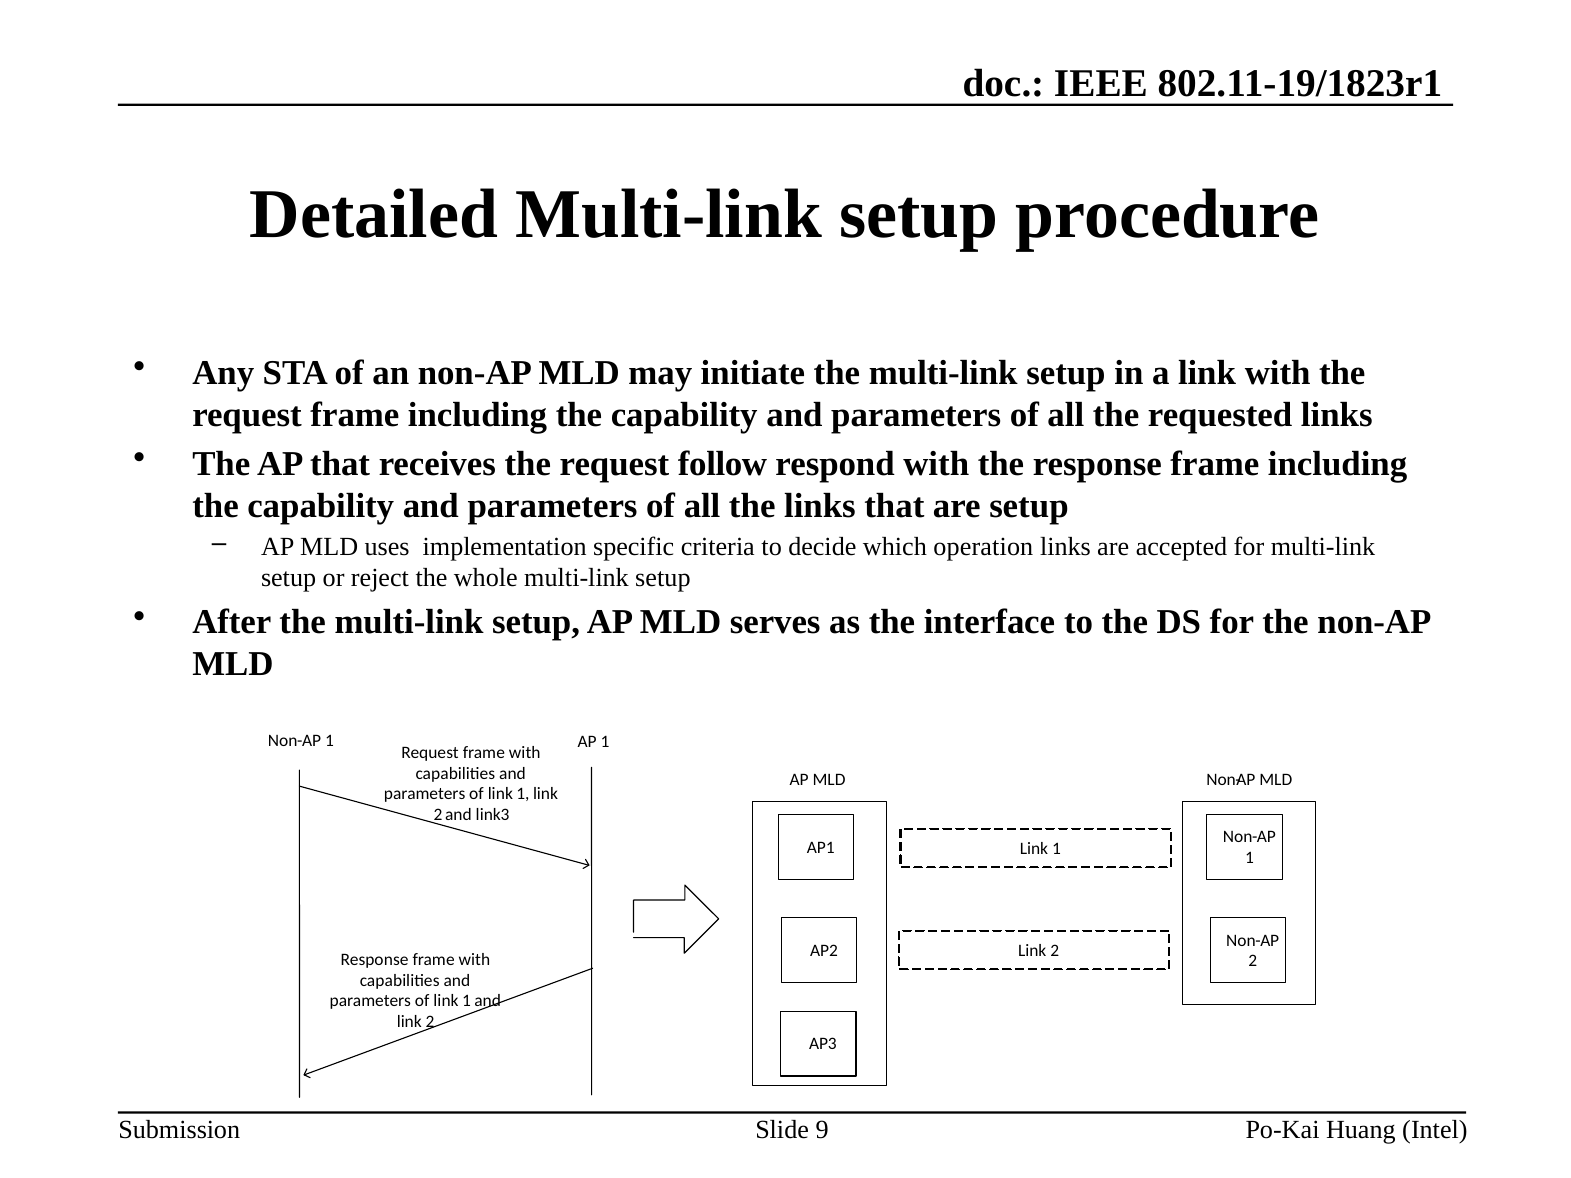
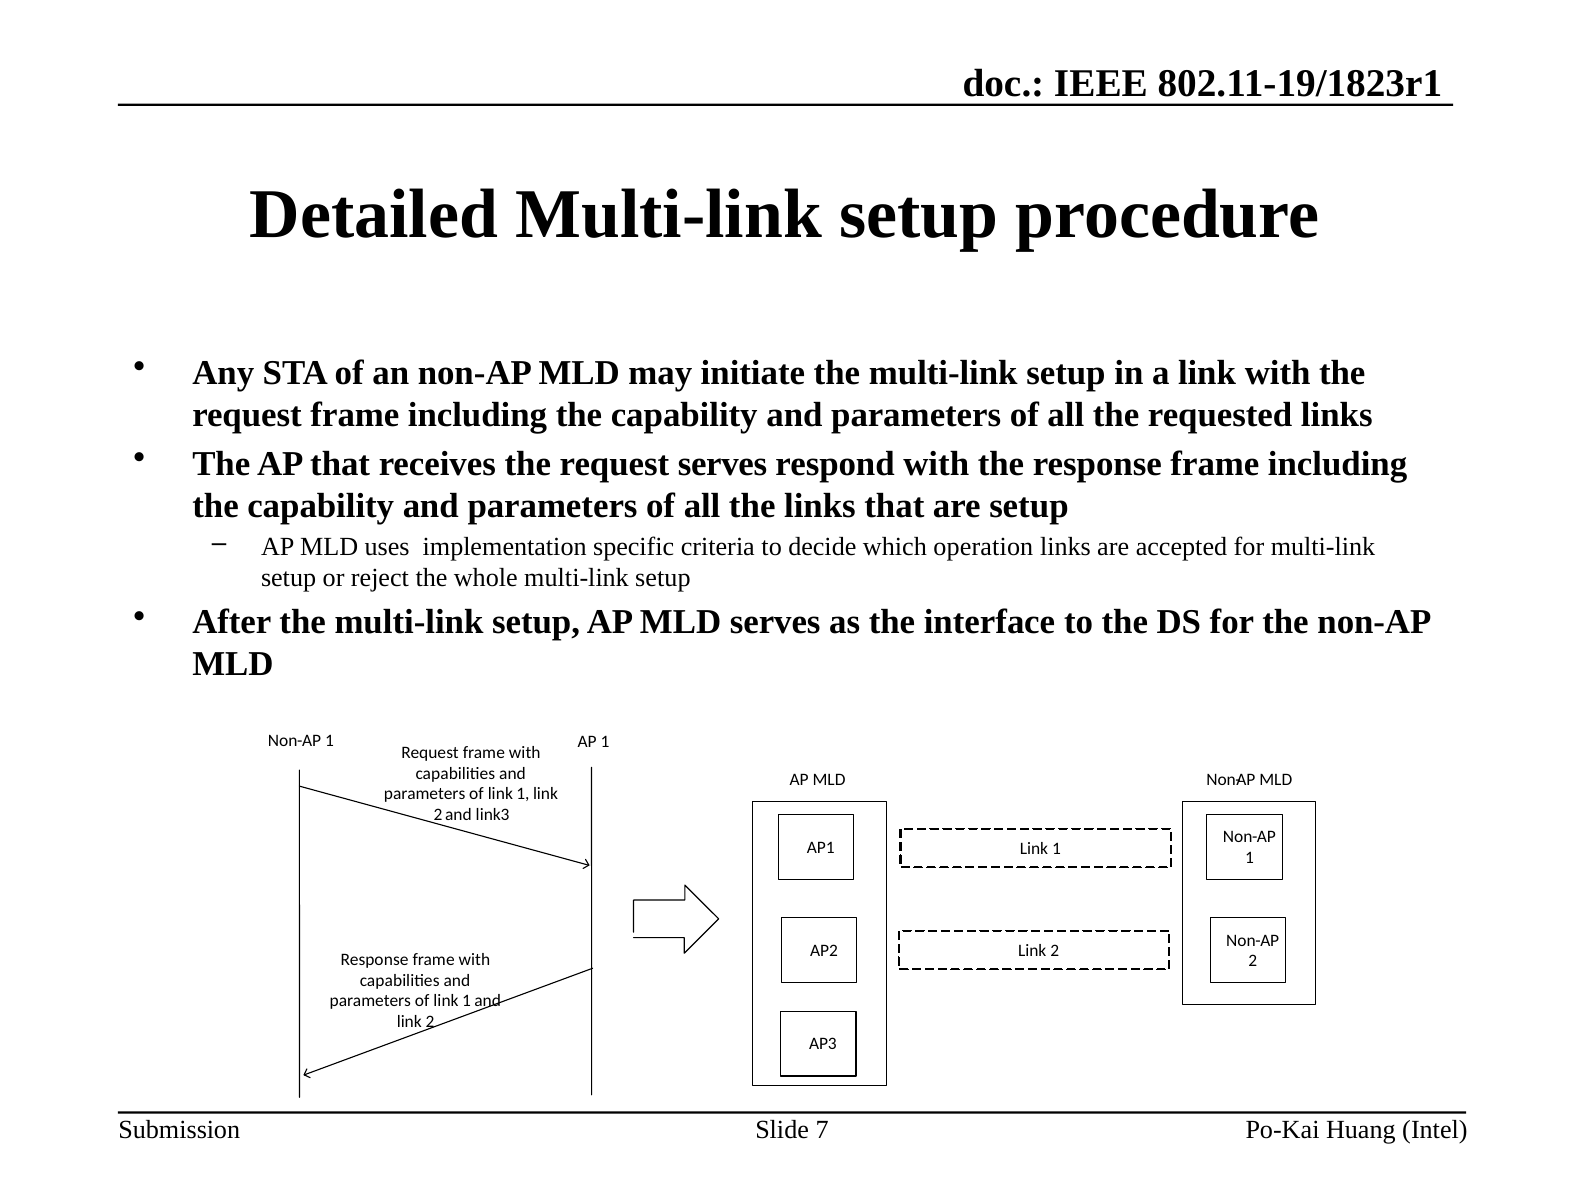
request follow: follow -> serves (723, 464)
9: 9 -> 7 (822, 1130)
